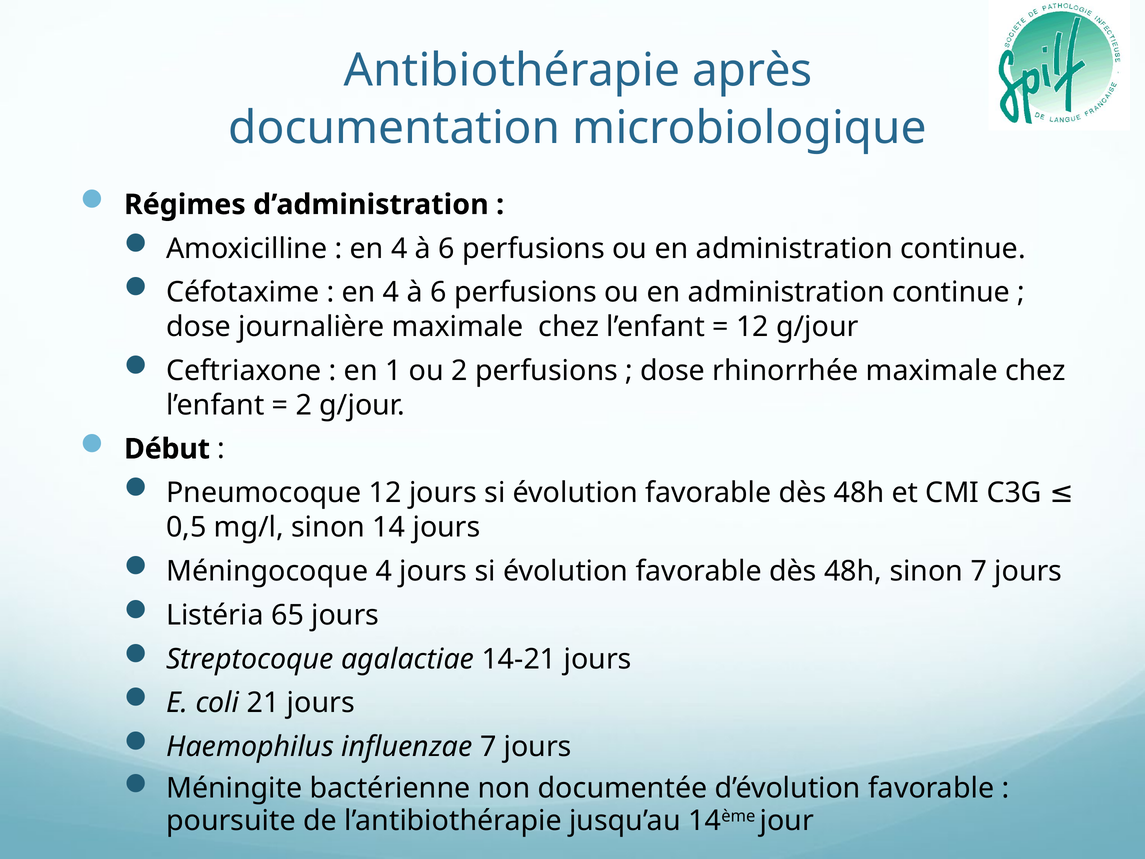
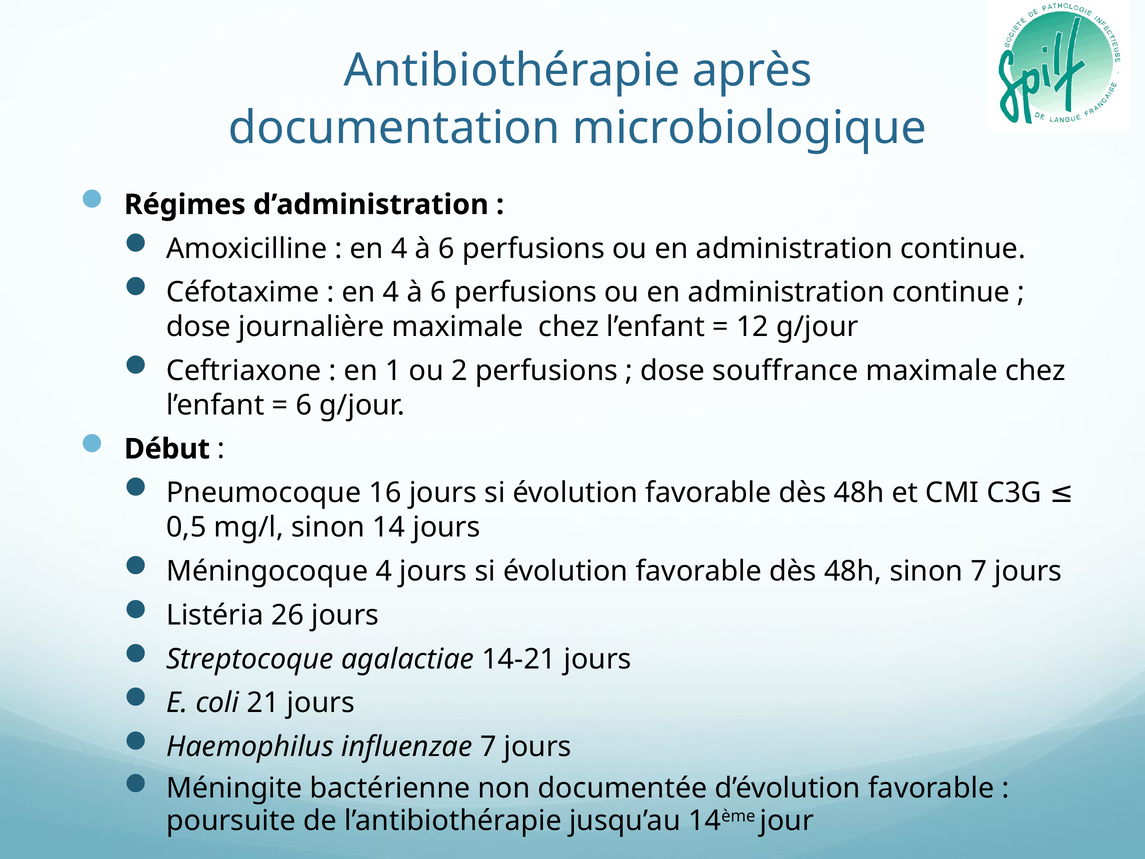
rhinorrhée: rhinorrhée -> souffrance (785, 371)
2: 2 -> 6 (304, 405)
Pneumocoque 12: 12 -> 16 (385, 493)
65: 65 -> 26 (288, 615)
